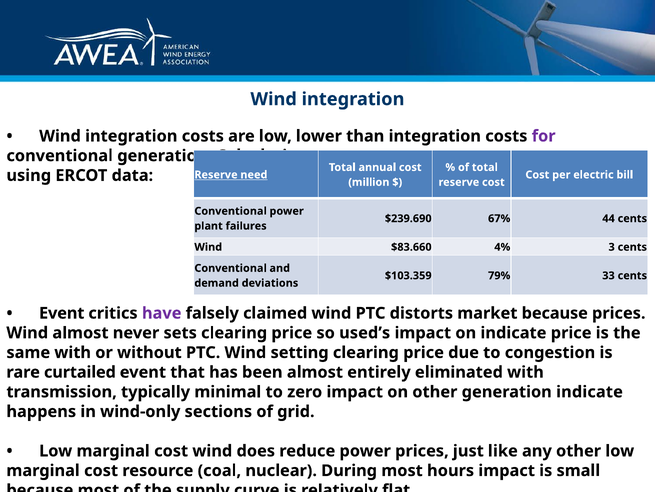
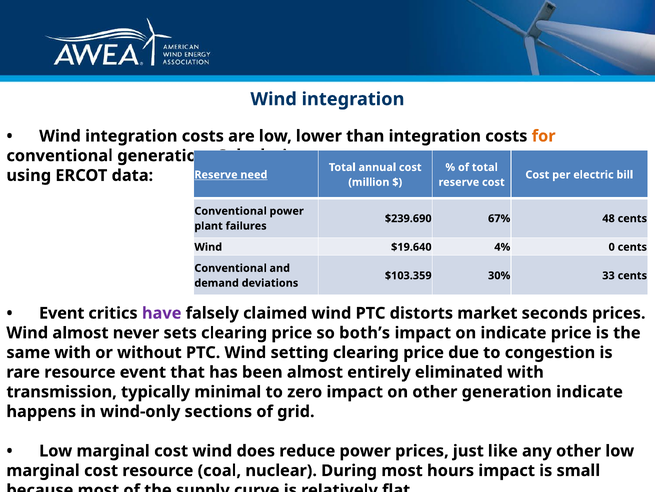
for colour: purple -> orange (544, 136)
44: 44 -> 48 (609, 218)
$83.660: $83.660 -> $19.640 (411, 247)
3: 3 -> 0 (612, 247)
79%: 79% -> 30% (499, 275)
market because: because -> seconds (555, 313)
used’s: used’s -> both’s (365, 332)
rare curtailed: curtailed -> resource (80, 372)
